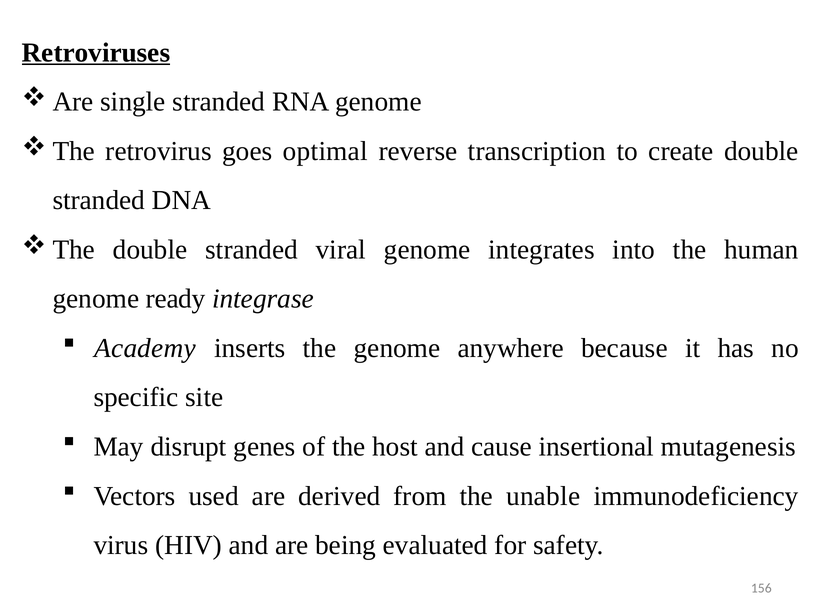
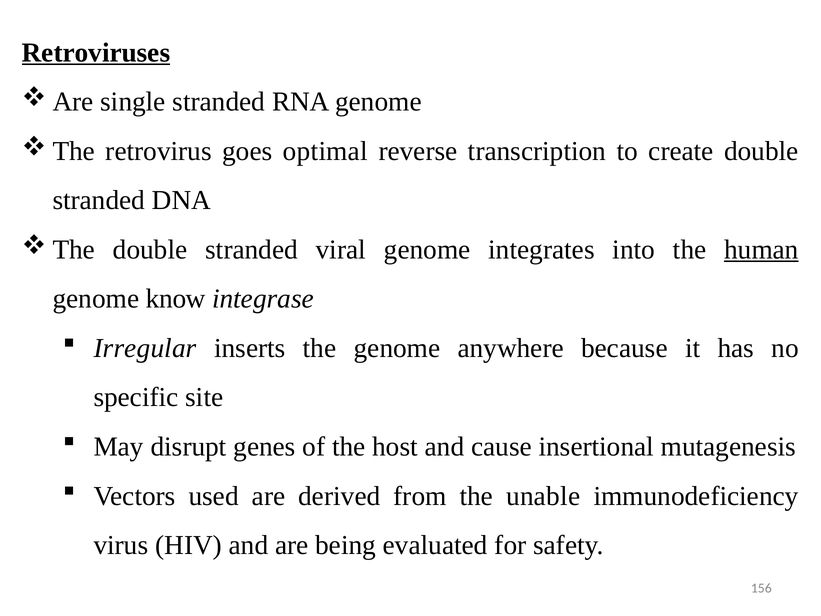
human underline: none -> present (761, 249)
ready: ready -> know (176, 299)
Academy: Academy -> Irregular (145, 348)
